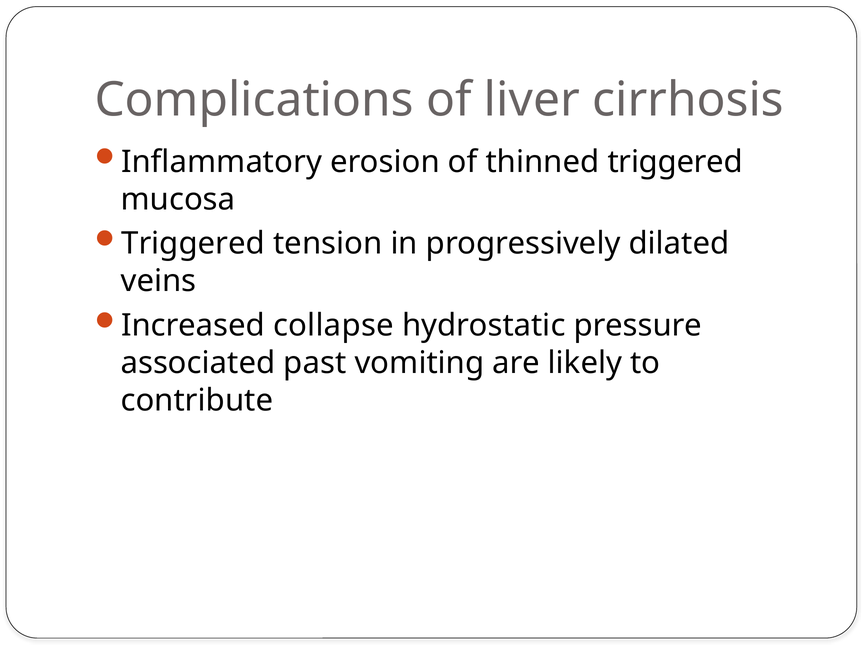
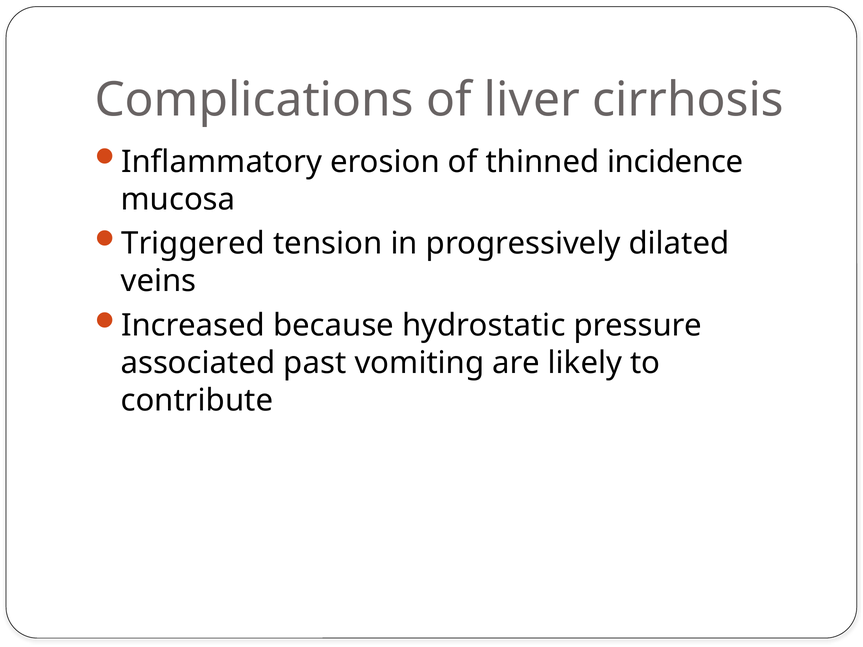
thinned triggered: triggered -> incidence (675, 162)
collapse: collapse -> because (334, 326)
